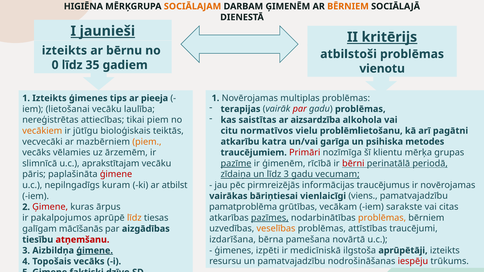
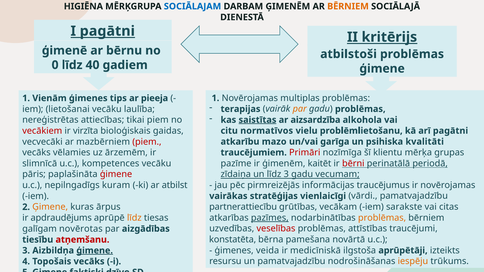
SOCIĀLAJAM colour: orange -> blue (193, 6)
I jaunieši: jaunieši -> pagātni (107, 31)
izteikts: izteikts -> ģimenē (65, 51)
35: 35 -> 40 (93, 65)
vienotu: vienotu -> ģimene (382, 69)
1 Izteikts: Izteikts -> Vienām (49, 98)
par colour: red -> orange (300, 109)
saistītas underline: none -> present (257, 120)
vecākiem colour: orange -> red (42, 131)
jūtīgu: jūtīgu -> virzīta (86, 131)
teiktās: teiktās -> gaidas (168, 131)
piem colour: orange -> red (147, 142)
katra: katra -> mazo (274, 142)
metodes: metodes -> kvalitāti (425, 142)
pazīme underline: present -> none (236, 164)
rīcībā: rīcībā -> kaitēt (320, 164)
aprakstītajam: aprakstītajam -> kompetences (111, 164)
bāriņtiesai: bāriņtiesai -> stratēģijas (274, 196)
viens: viens -> vārdi (363, 196)
pamatproblēma: pamatproblēma -> partnerattiecību (243, 207)
Ģimene colour: red -> orange (50, 207)
pakalpojumos: pakalpojumos -> apdraudējums (61, 218)
veselības colour: orange -> red (276, 229)
mācīšanās: mācīšanās -> novērotas (81, 229)
izdarīšana: izdarīšana -> konstatēta (233, 240)
izpēti: izpēti -> veida (268, 251)
iespēju colour: red -> orange (413, 262)
